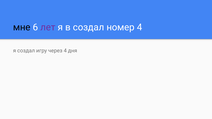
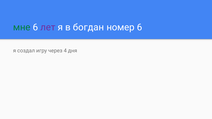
мне colour: black -> green (22, 27)
в создал: создал -> богдан (89, 27)
номер 4: 4 -> 6 (140, 27)
